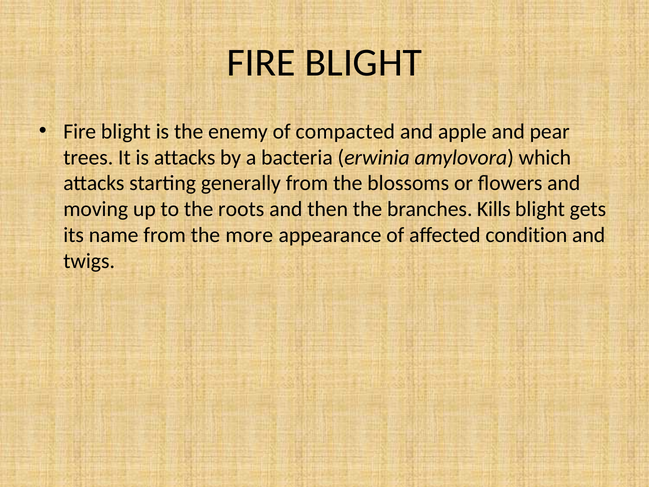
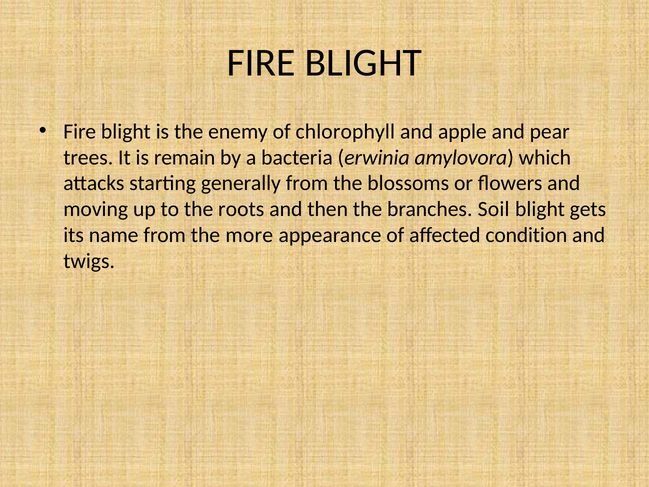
compacted: compacted -> chlorophyll (345, 131)
is attacks: attacks -> remain (185, 157)
Kills: Kills -> Soil (494, 209)
